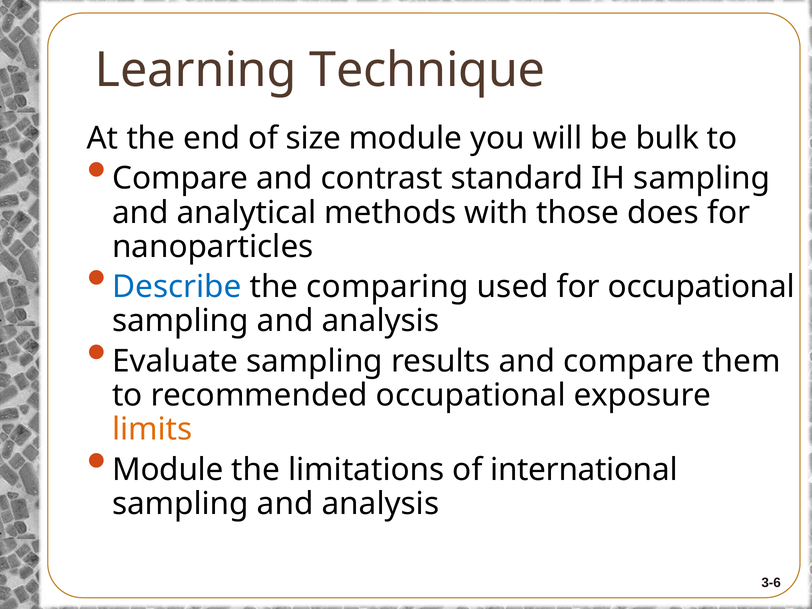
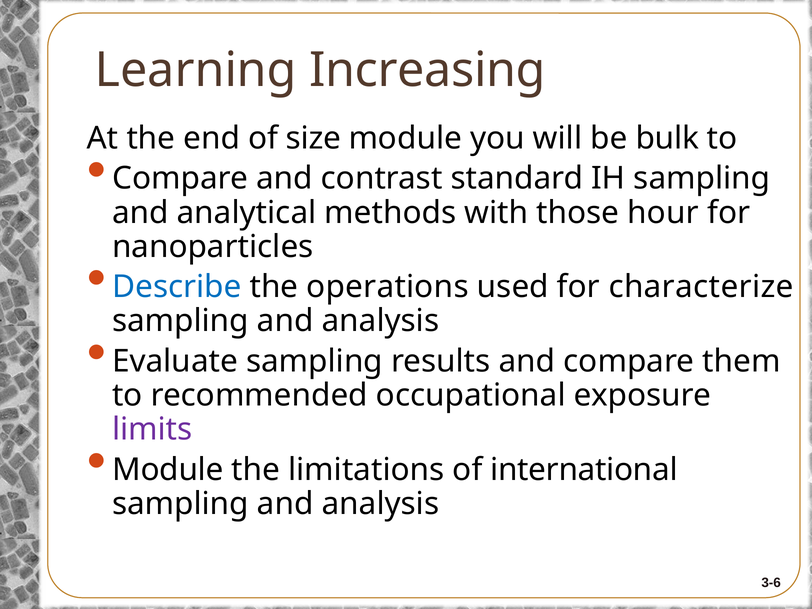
Technique: Technique -> Increasing (427, 70)
does: does -> hour (663, 213)
comparing: comparing -> operations (388, 287)
for occupational: occupational -> characterize (701, 287)
limits colour: orange -> purple (152, 429)
